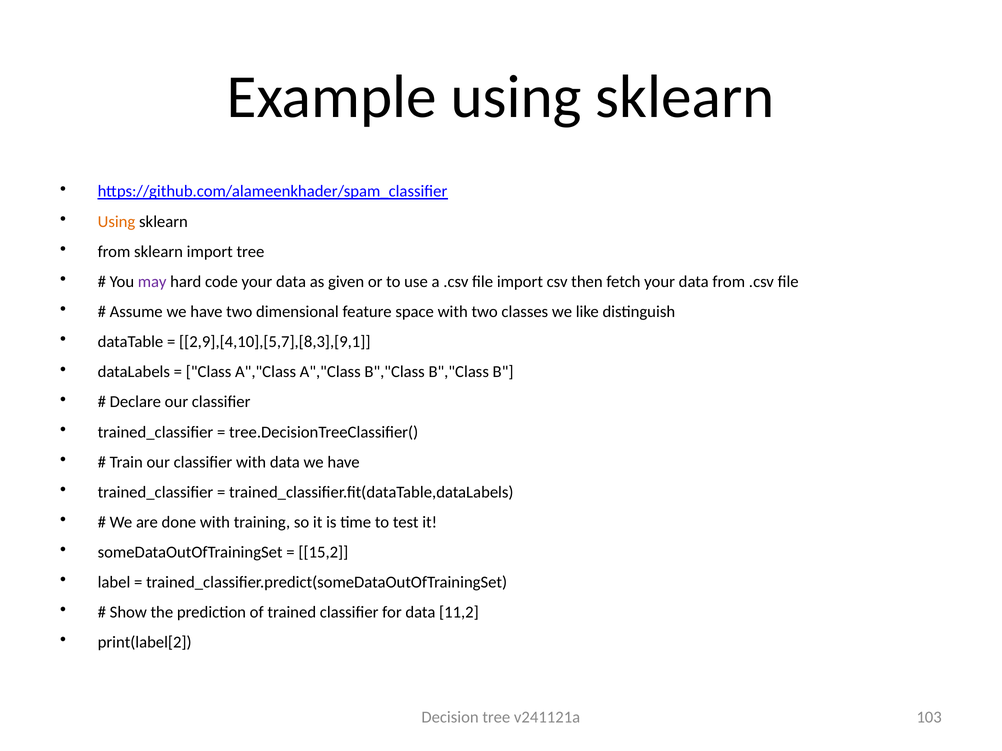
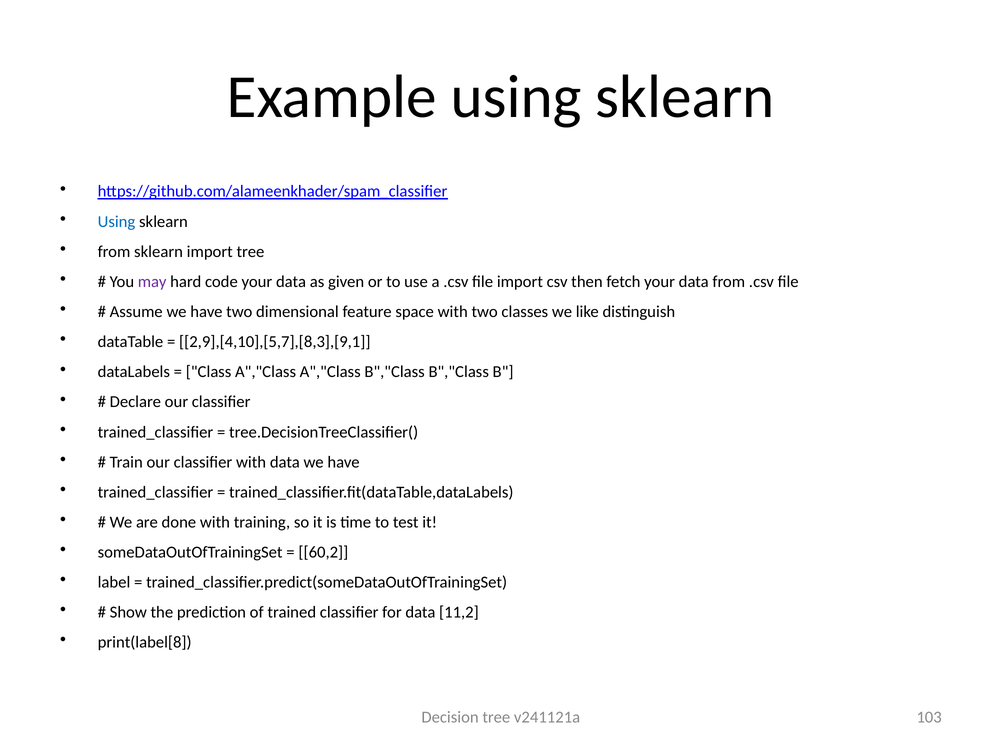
Using colour: orange -> blue (117, 222)
15,2: 15,2 -> 60,2 (323, 553)
print(label[2: print(label[2 -> print(label[8 (145, 643)
